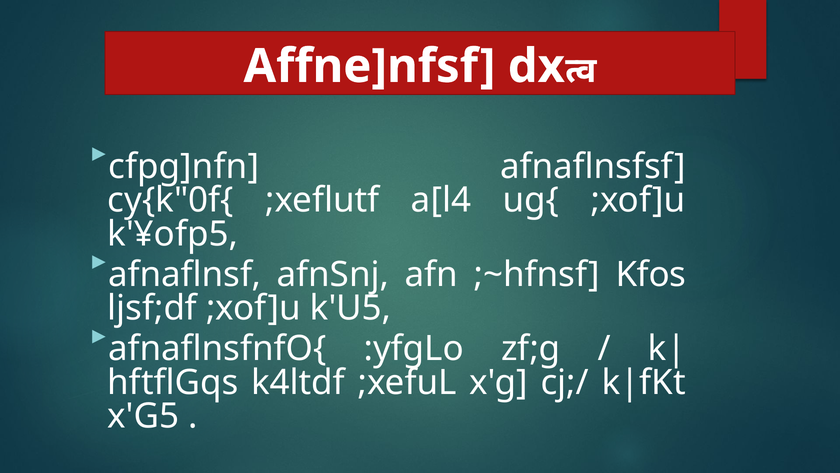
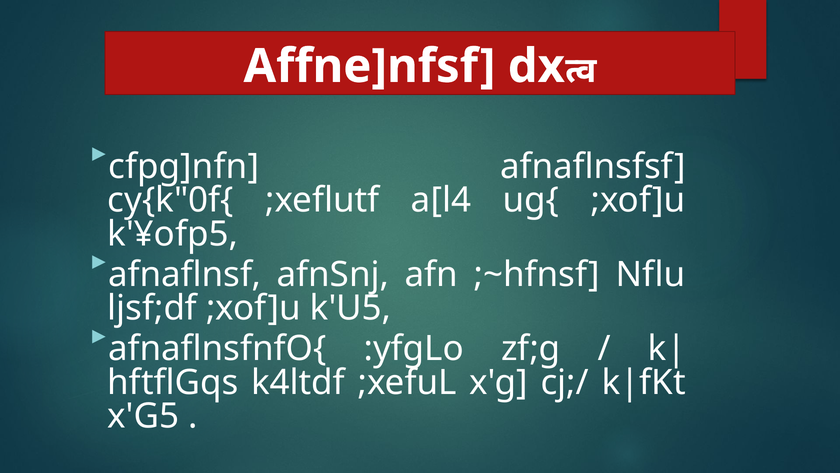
Kfos: Kfos -> Nflu (651, 274)
